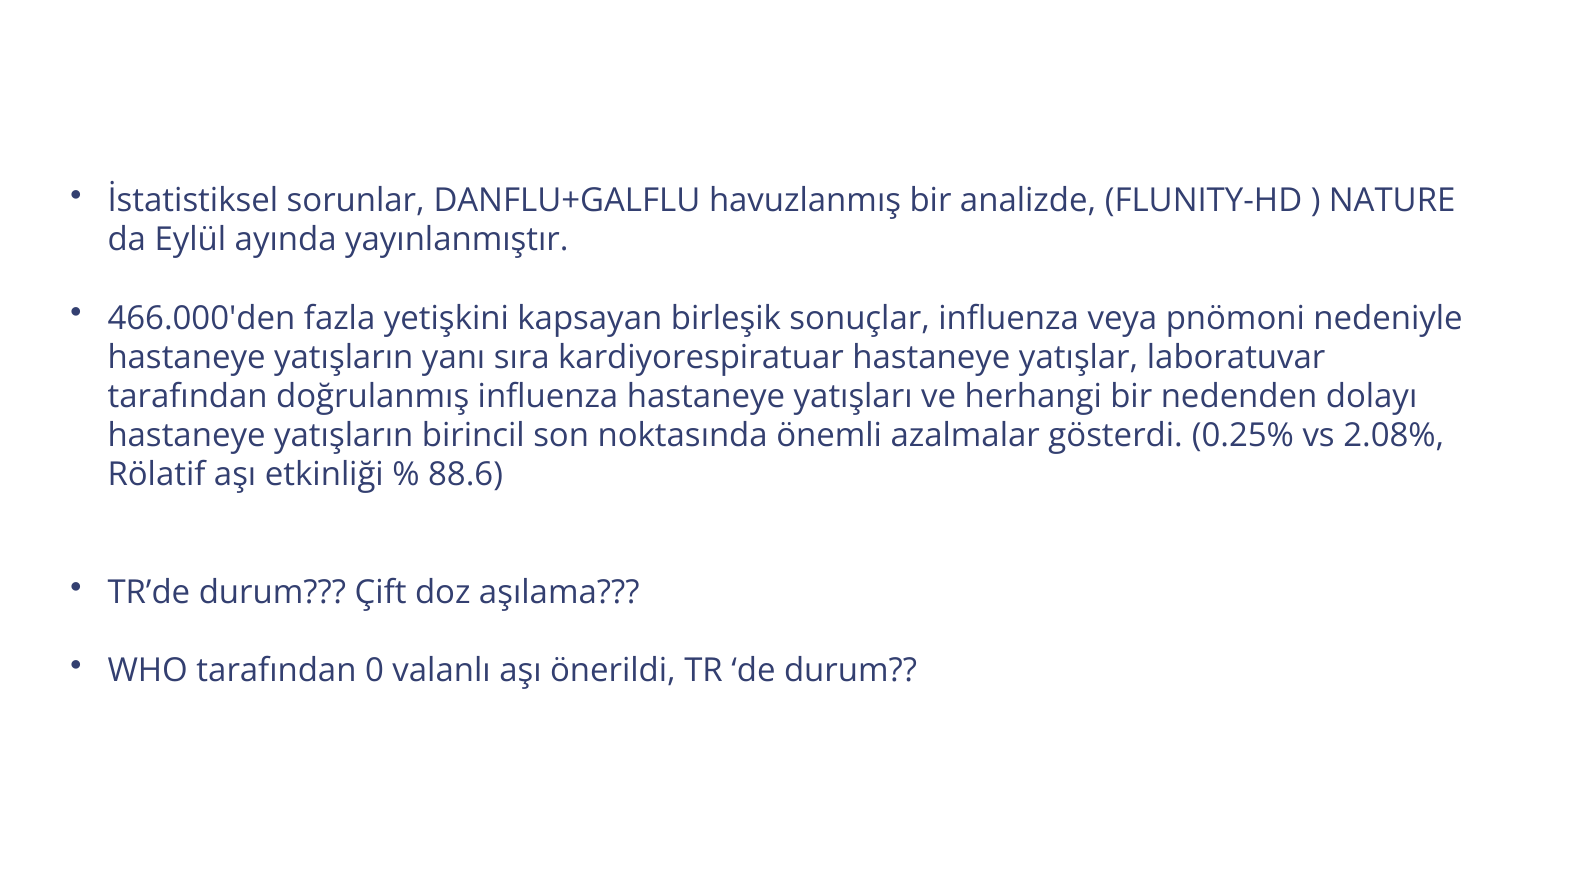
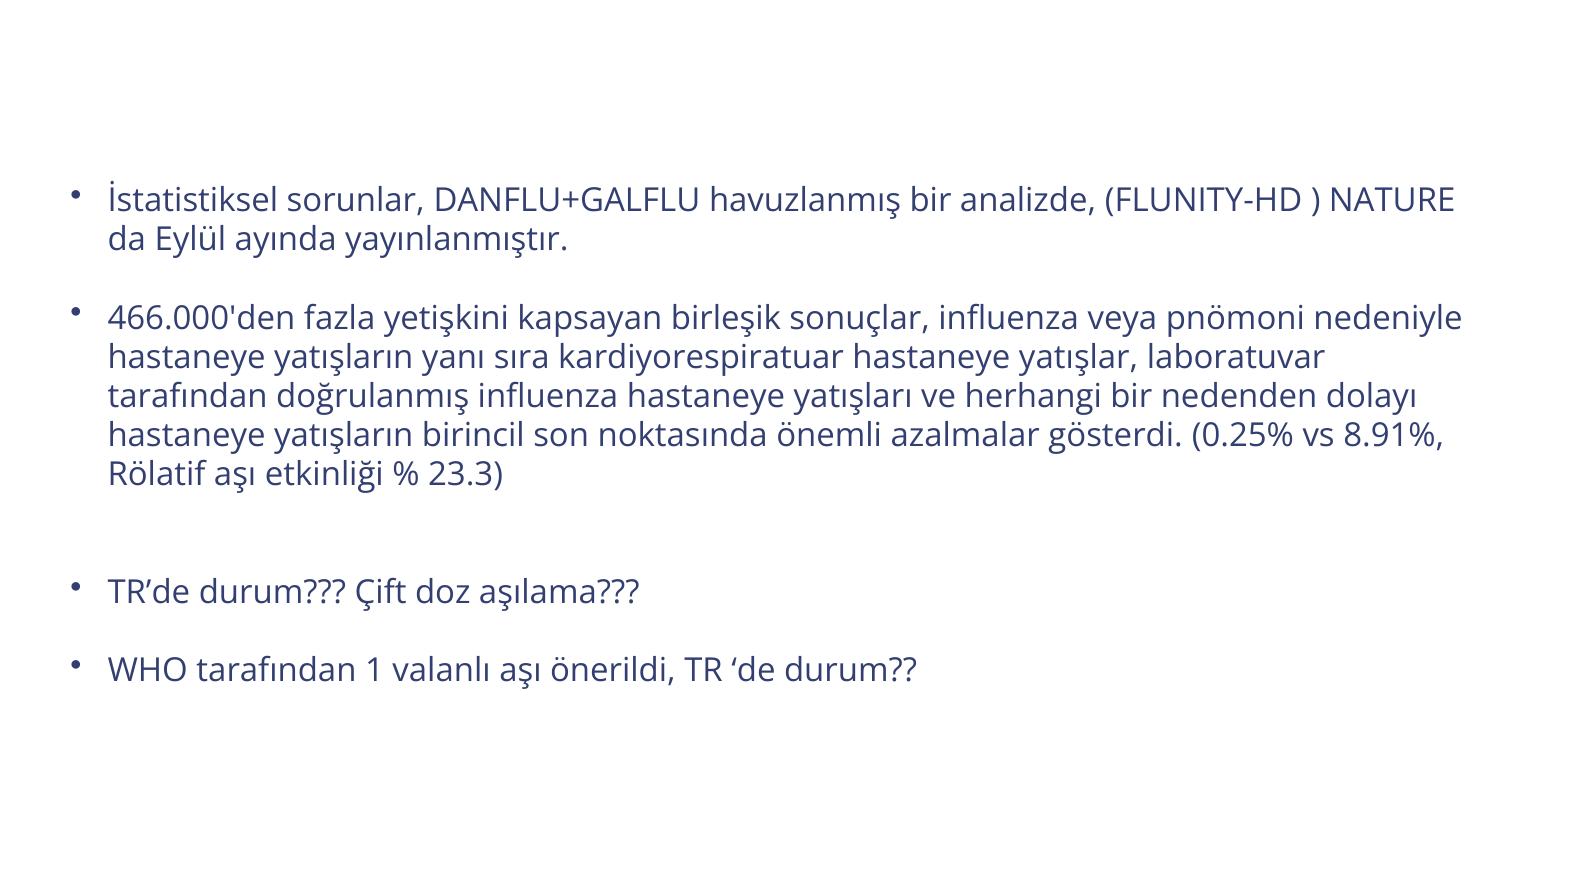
2.08%: 2.08% -> 8.91% (1394, 436)
88.6: 88.6 -> 23.3 (466, 475)
0: 0 -> 1 (374, 671)
